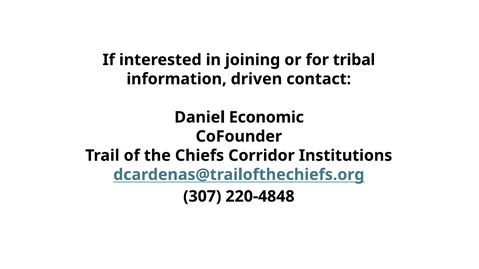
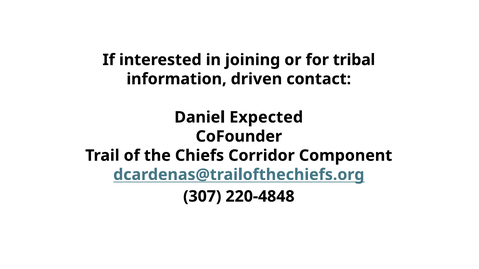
Economic: Economic -> Expected (266, 117)
Institutions: Institutions -> Component (346, 156)
